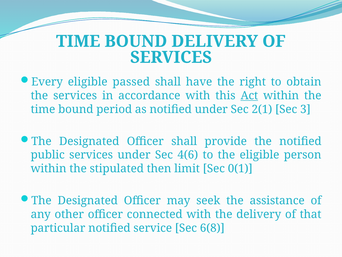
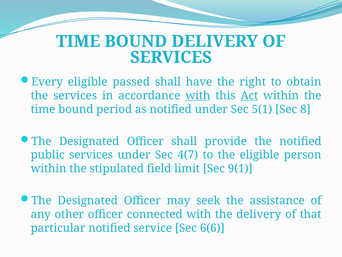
with underline: none -> present (198, 95)
2(1: 2(1 -> 5(1 (262, 109)
3: 3 -> 8 (305, 109)
4(6: 4(6 -> 4(7 (188, 155)
then: then -> field (159, 168)
0(1: 0(1 -> 9(1 (240, 168)
6(8: 6(8 -> 6(6 (212, 228)
